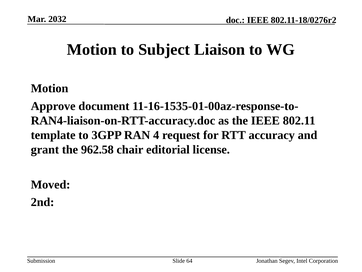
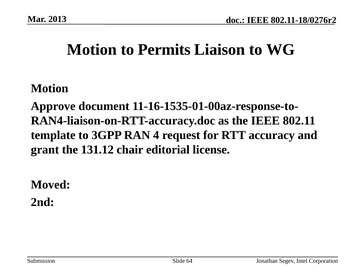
2032: 2032 -> 2013 (57, 19)
Subject: Subject -> Permits (164, 49)
962.58: 962.58 -> 131.12 (97, 149)
